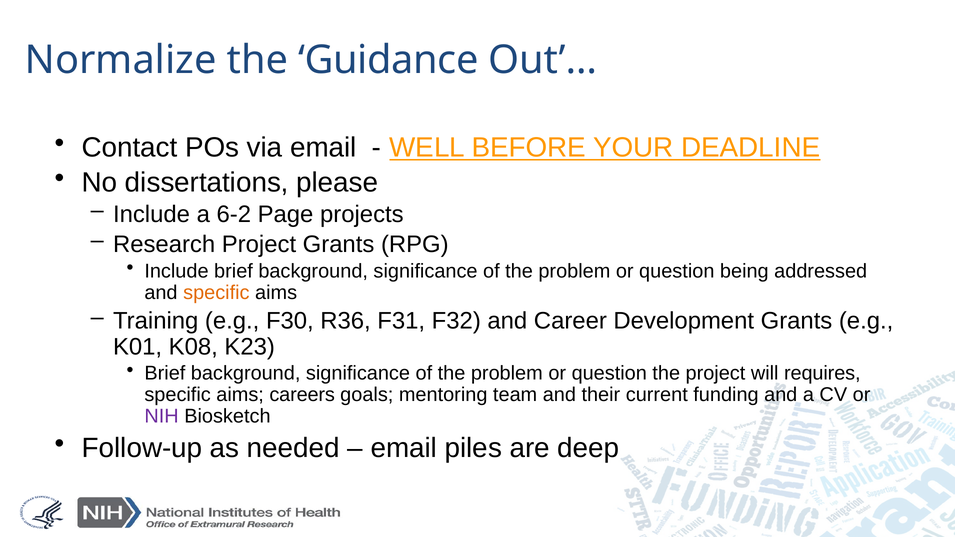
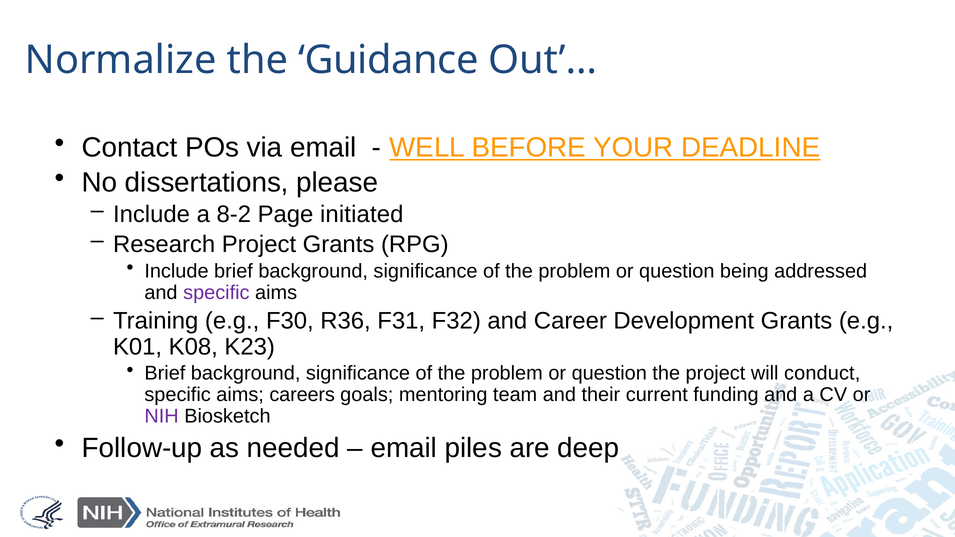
6-2: 6-2 -> 8-2 (234, 214)
projects: projects -> initiated (362, 214)
specific colour: orange -> purple (216, 293)
requires: requires -> conduct (822, 373)
